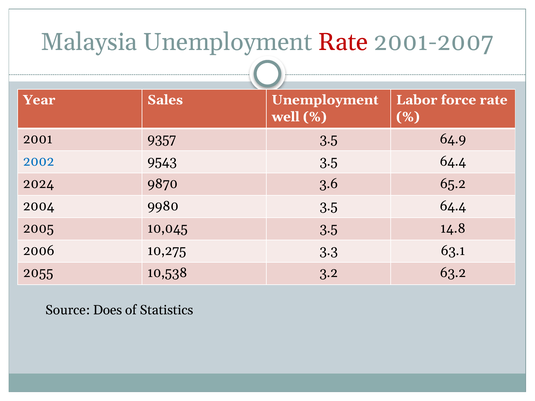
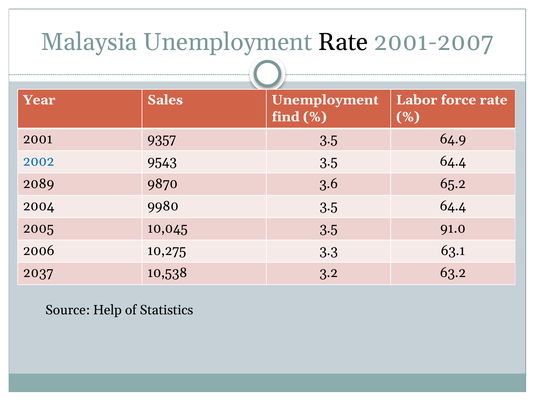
Rate colour: red -> black (343, 42)
well: well -> find (286, 117)
2024: 2024 -> 2089 (39, 184)
14.8: 14.8 -> 91.0 (453, 228)
2055: 2055 -> 2037 (38, 273)
Does: Does -> Help (107, 310)
